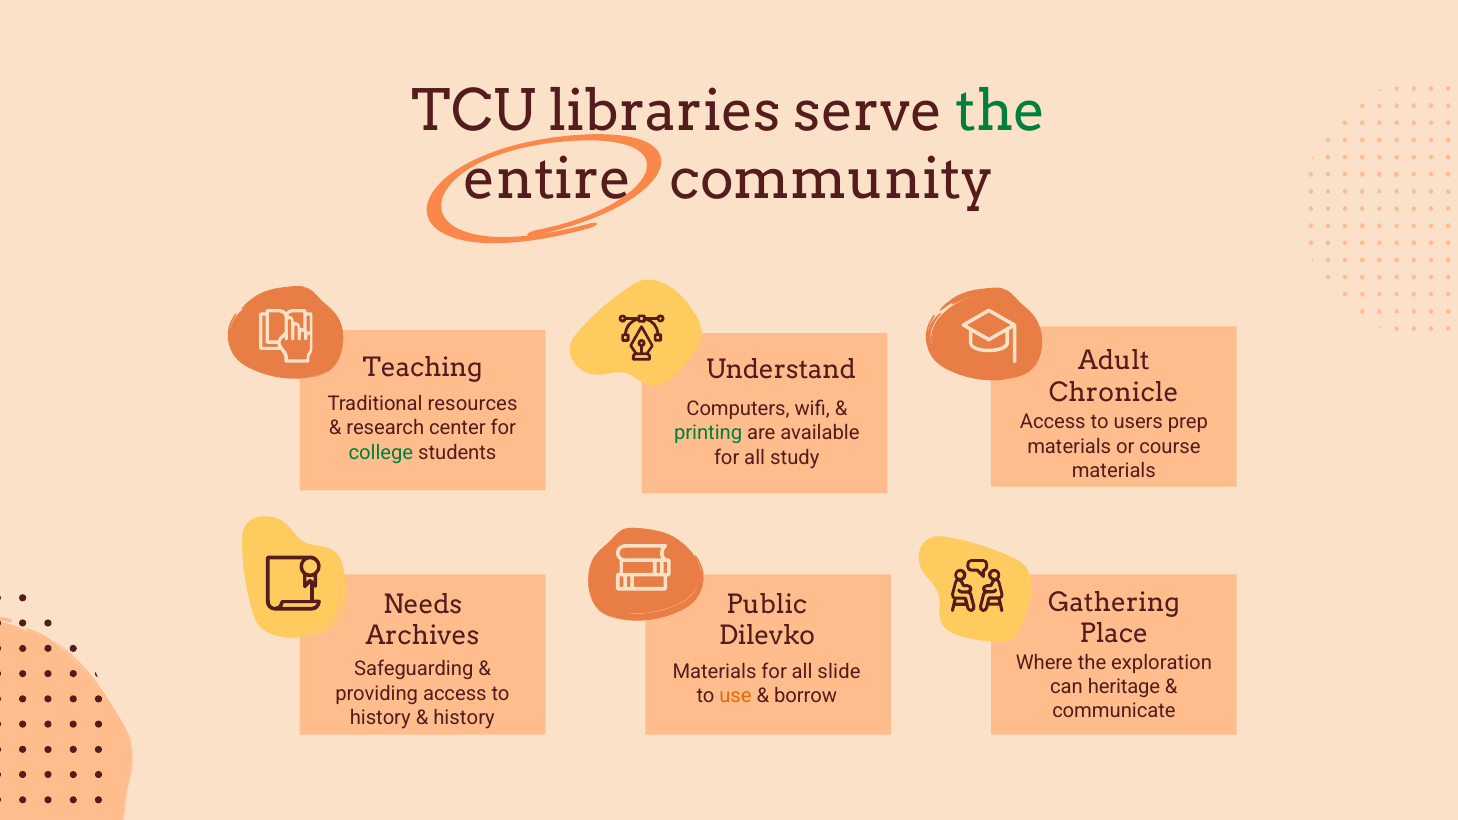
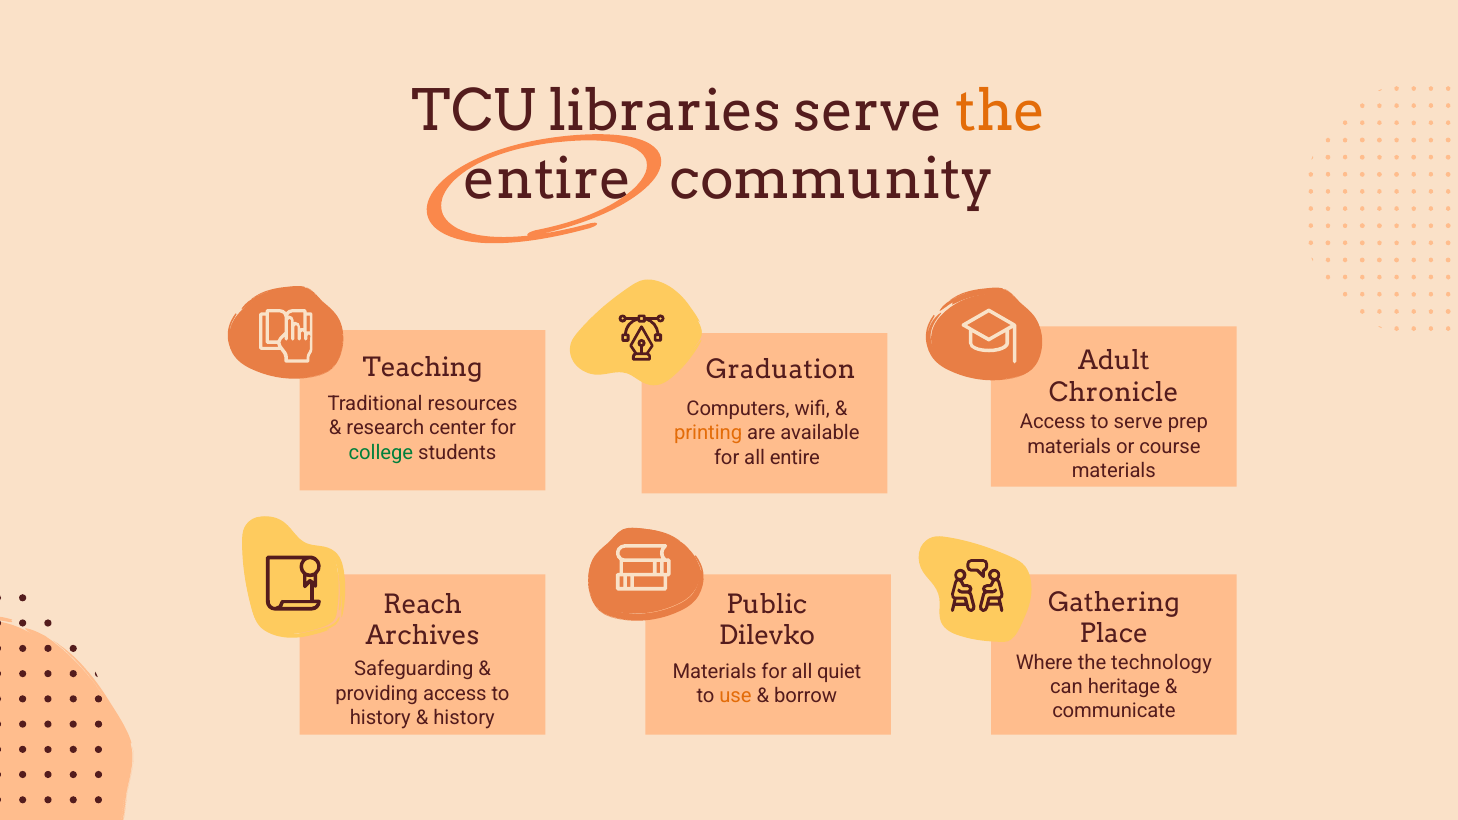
the colour: green -> orange (1001, 112)
Understand: Understand -> Graduation (781, 370)
to users: users -> serve (1138, 422)
printing colour: green -> orange (708, 433)
all study: study -> entire (795, 458)
Needs: Needs -> Reach (423, 604)
exploration: exploration -> technology (1161, 663)
slide: slide -> quiet (839, 672)
